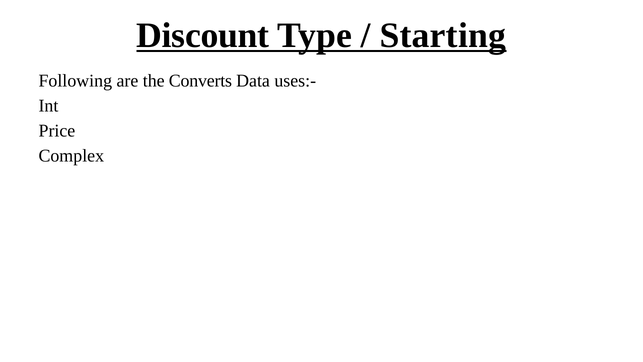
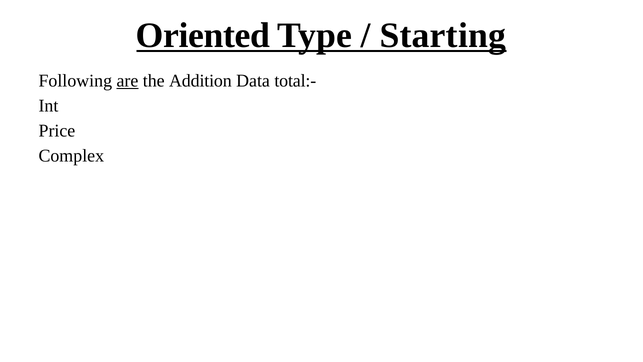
Discount: Discount -> Oriented (203, 35)
are underline: none -> present (127, 81)
Converts: Converts -> Addition (200, 81)
uses:-: uses:- -> total:- (295, 81)
